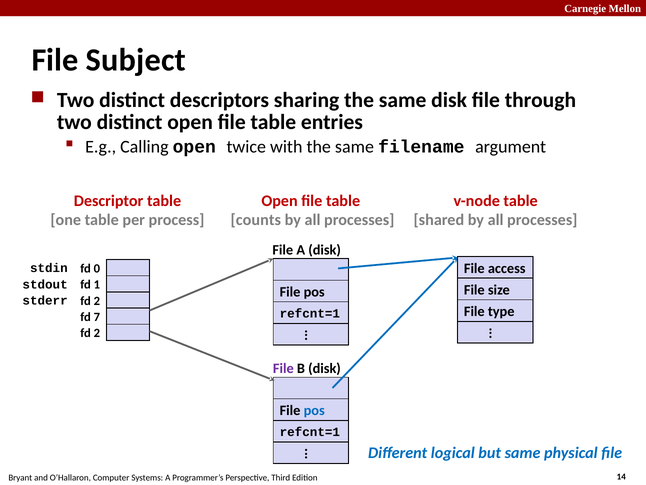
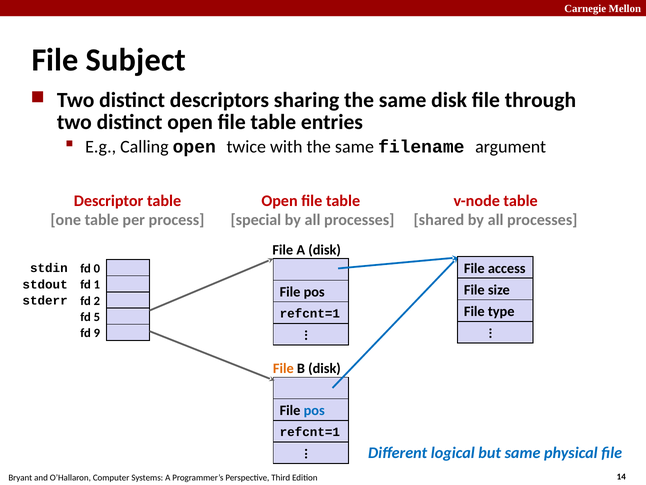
counts: counts -> special (256, 220)
7: 7 -> 5 (97, 317)
2: 2 -> 9 (97, 333)
File colour: purple -> orange (283, 368)
